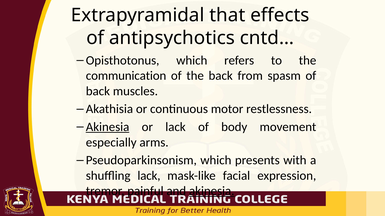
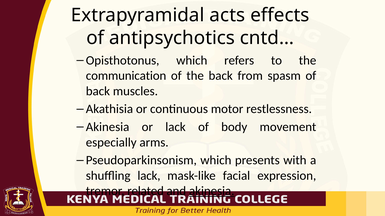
that: that -> acts (227, 15)
Akinesia underline: present -> none (108, 127)
painful: painful -> related (146, 191)
